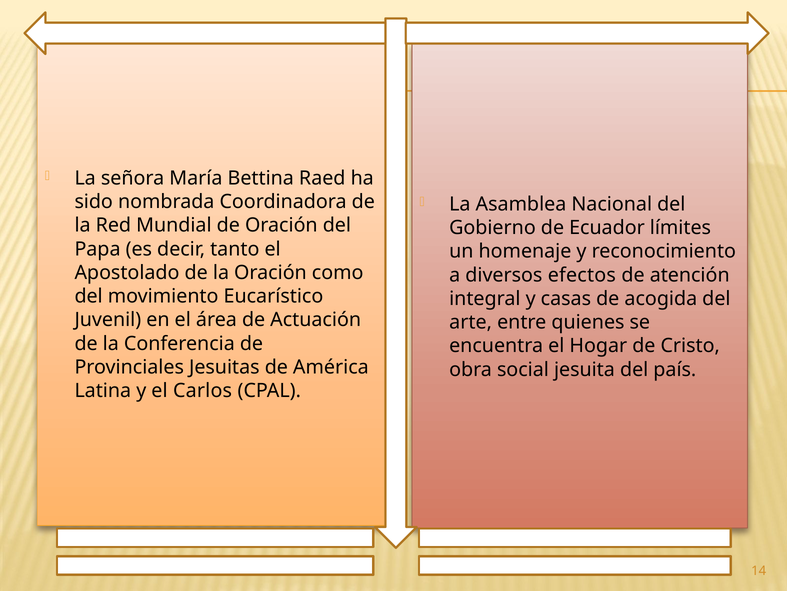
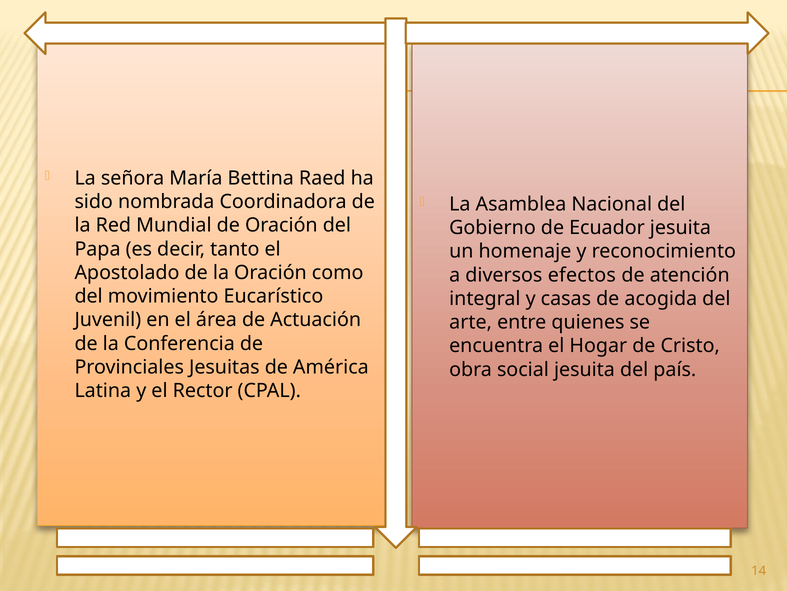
Ecuador límites: límites -> jesuita (680, 227)
Carlos: Carlos -> Rector (203, 390)
